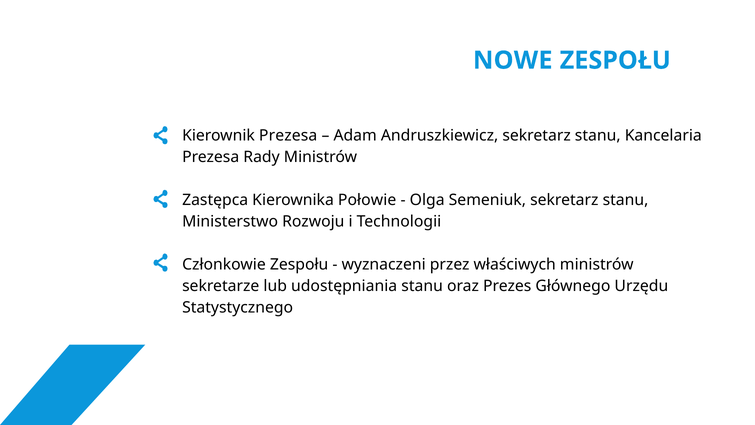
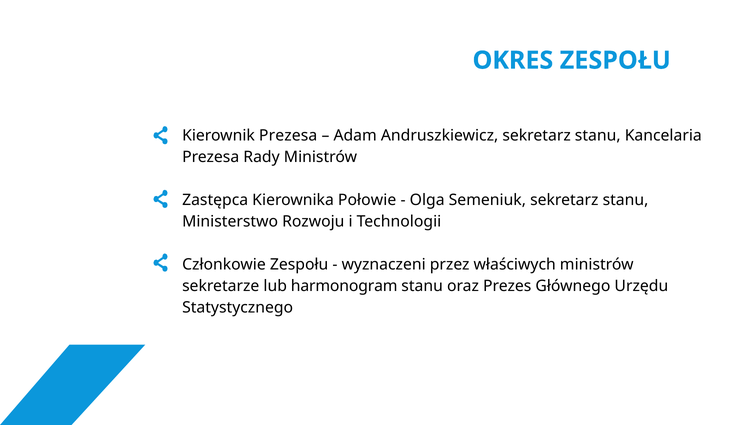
NOWE: NOWE -> OKRES (513, 60)
udostępniania: udostępniania -> harmonogram (344, 286)
